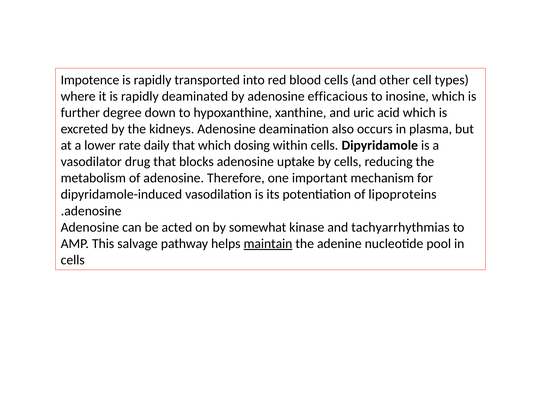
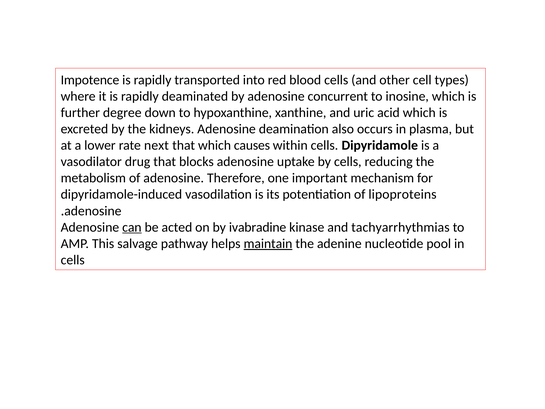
efficacious: efficacious -> concurrent (338, 96)
daily: daily -> next (156, 145)
dosing: dosing -> causes (252, 145)
can underline: none -> present (132, 227)
somewhat: somewhat -> ivabradine (258, 227)
